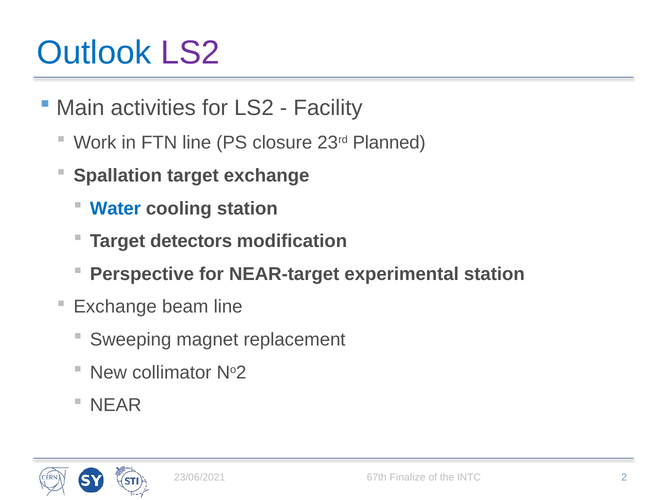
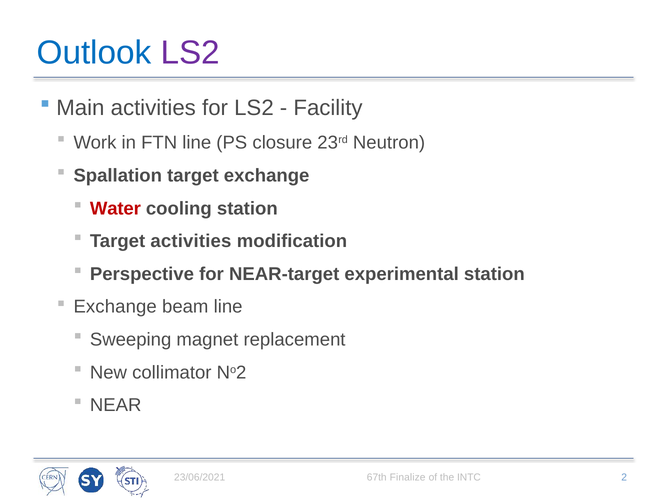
Planned: Planned -> Neutron (389, 143)
Water colour: blue -> red (115, 209)
Target detectors: detectors -> activities (191, 241)
